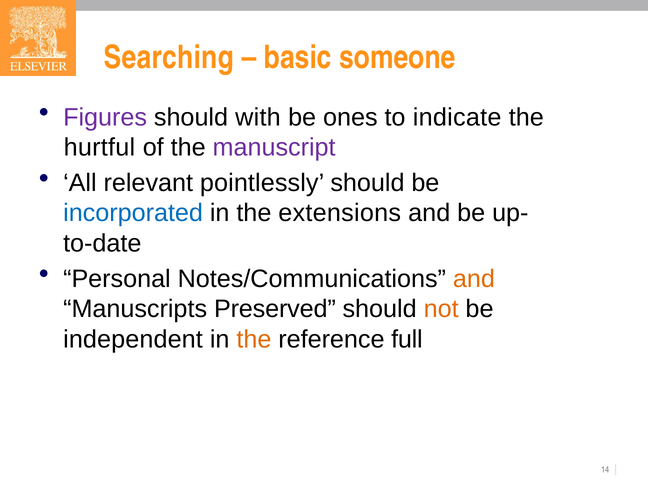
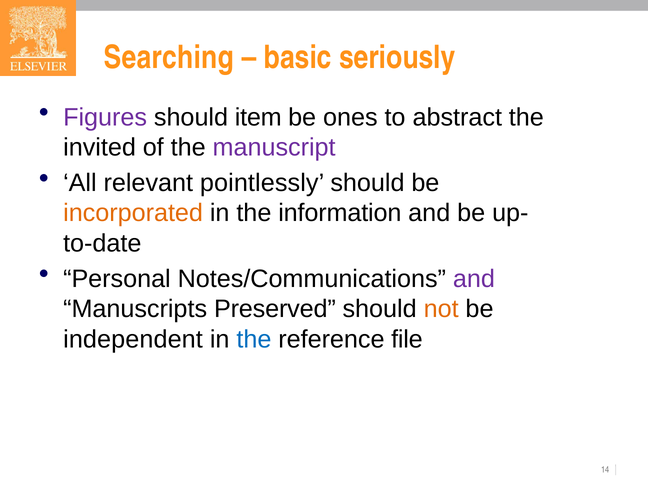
someone: someone -> seriously (397, 57)
with: with -> item (258, 117)
indicate: indicate -> abstract (457, 117)
hurtful: hurtful -> invited (100, 148)
incorporated colour: blue -> orange (133, 213)
extensions: extensions -> information (340, 213)
and colour: orange -> purple (474, 279)
the colour: orange -> blue (254, 339)
full: full -> file (407, 339)
